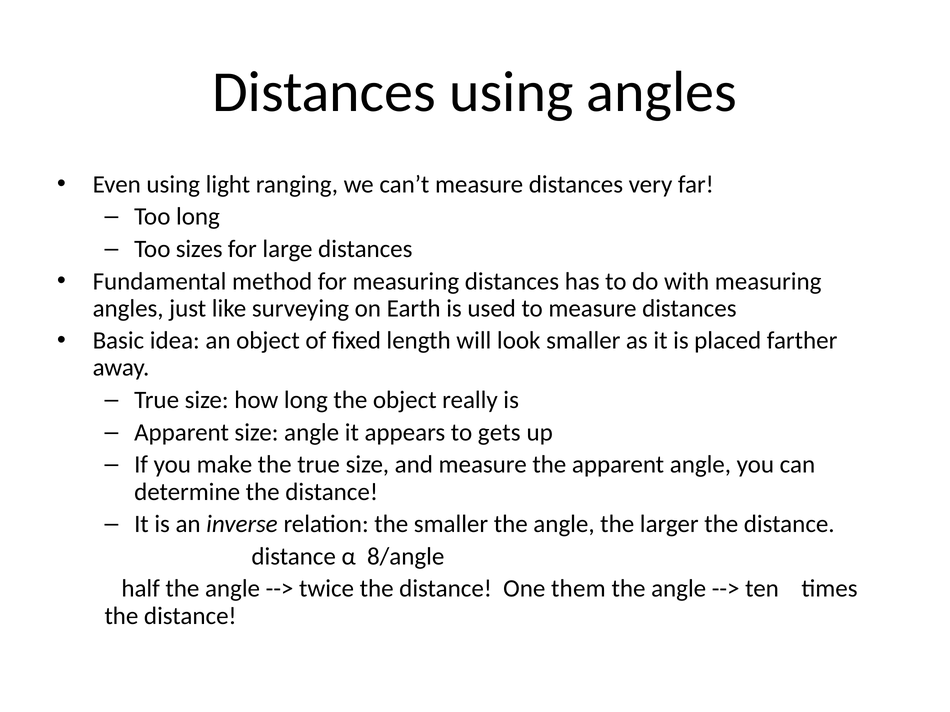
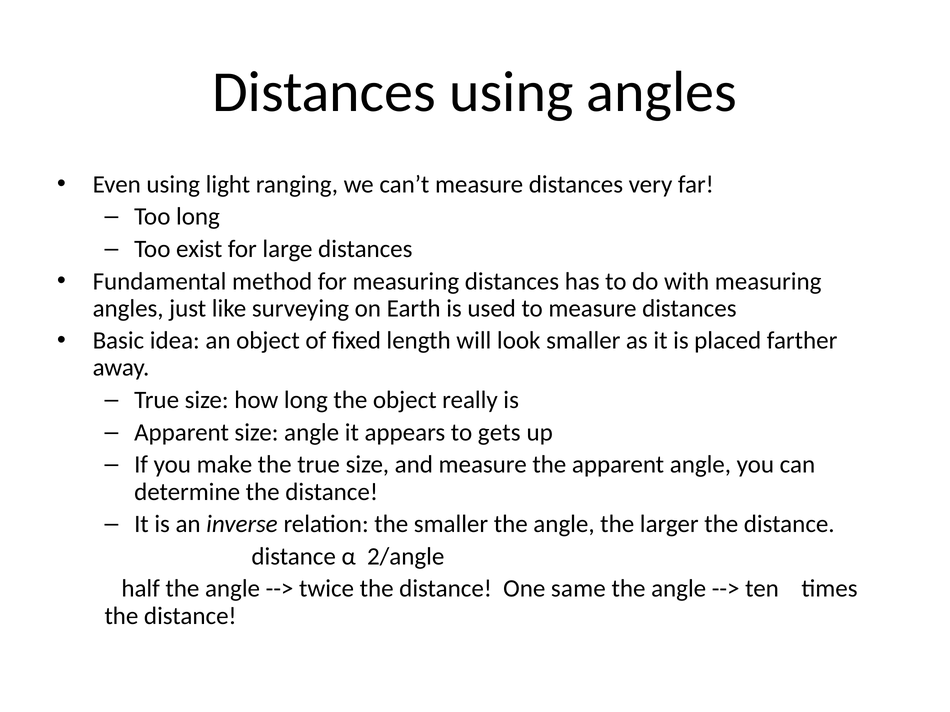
sizes: sizes -> exist (199, 249)
8/angle: 8/angle -> 2/angle (406, 557)
them: them -> same (578, 589)
